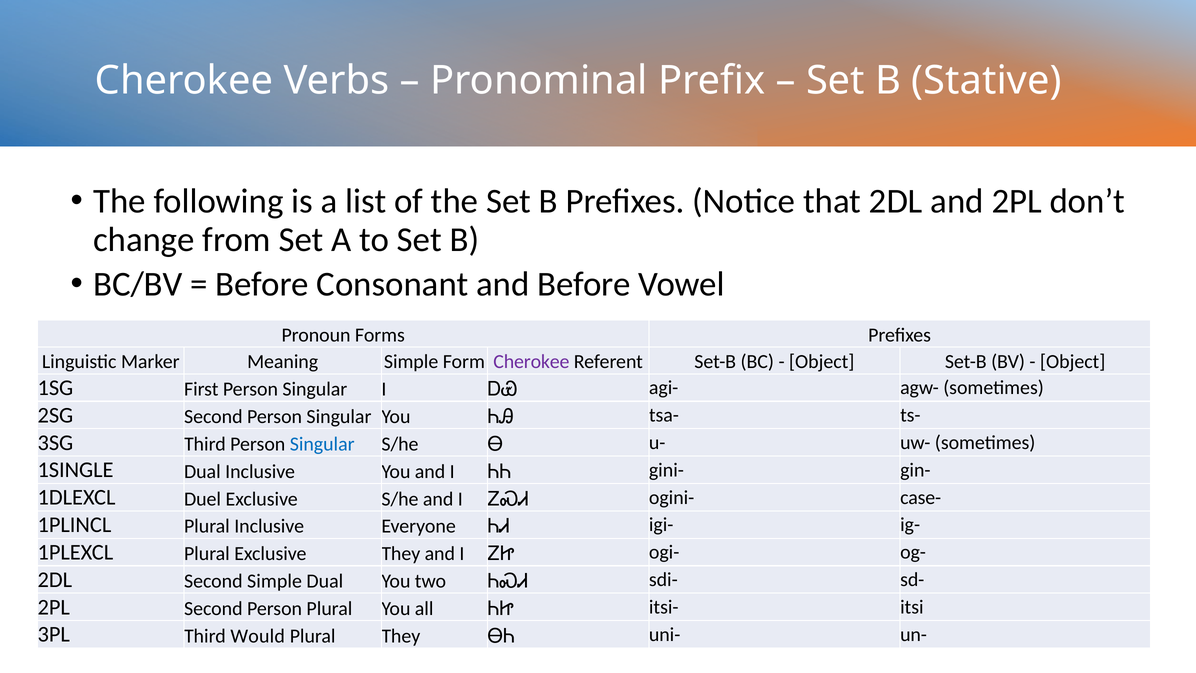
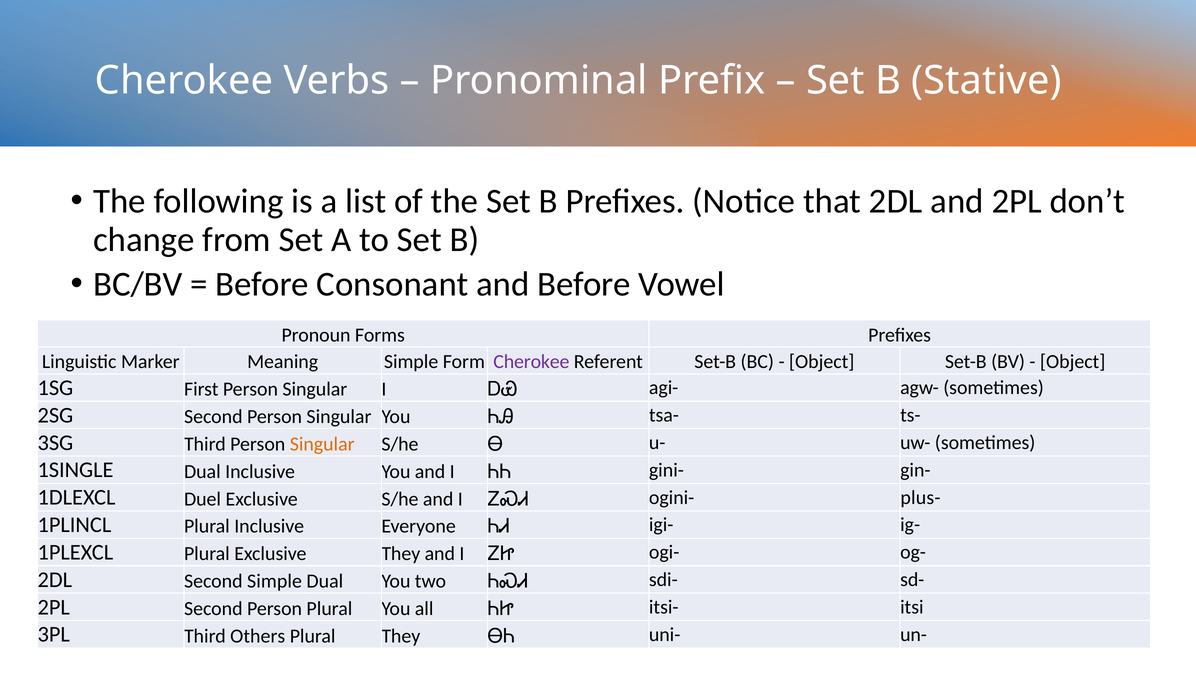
Singular colour: blue -> orange (322, 444)
case-: case- -> plus- (920, 497)
Would: Would -> Others (258, 636)
